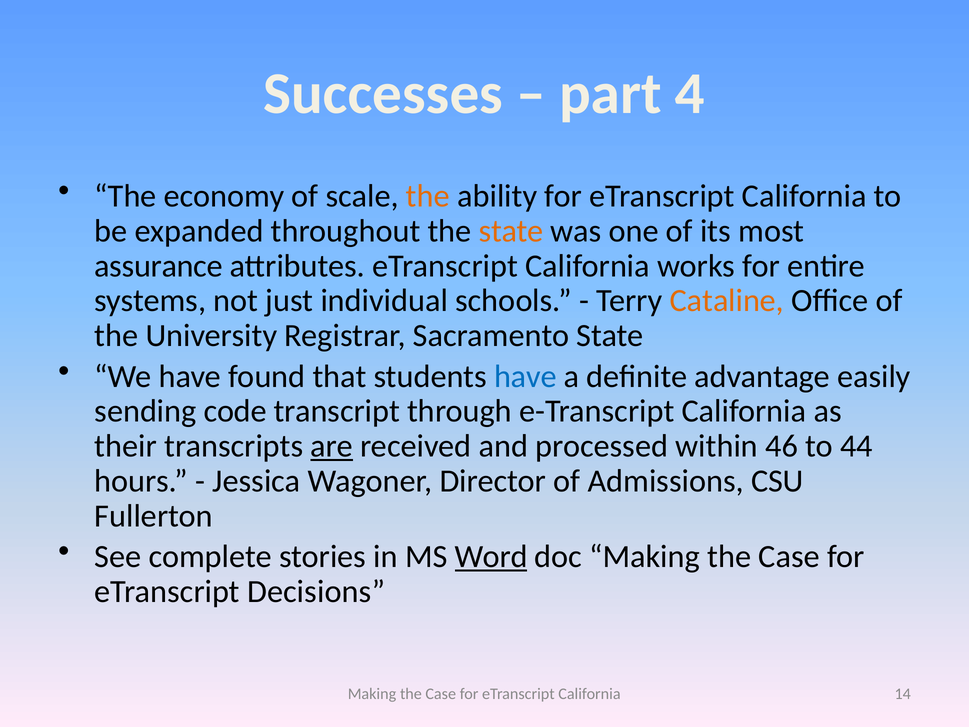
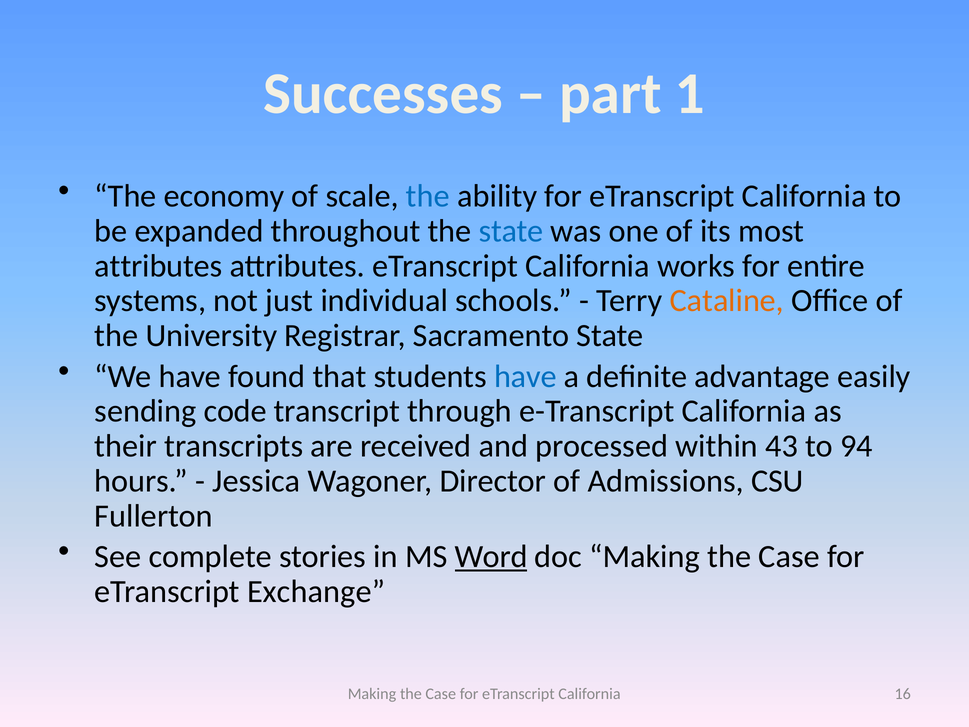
4: 4 -> 1 (690, 94)
the colour: orange -> blue (428, 196)
state colour: orange -> blue (511, 231)
assurance: assurance -> attributes (158, 266)
are underline: present -> none (332, 446)
46: 46 -> 43 (782, 446)
44: 44 -> 94 (856, 446)
Decisions: Decisions -> Exchange (316, 591)
14: 14 -> 16 (903, 694)
